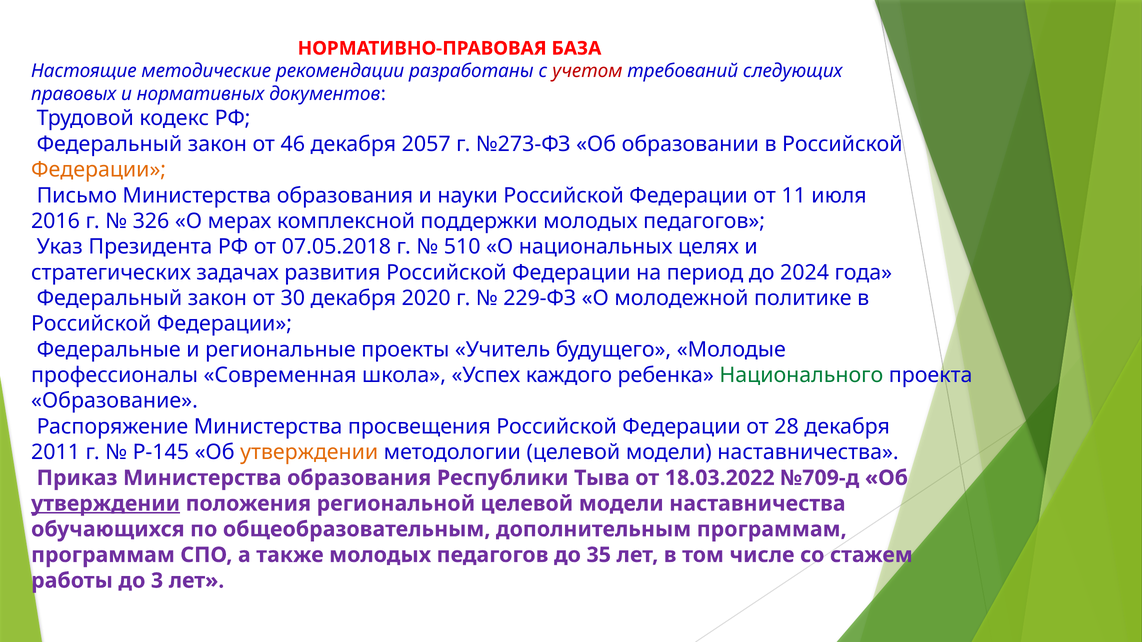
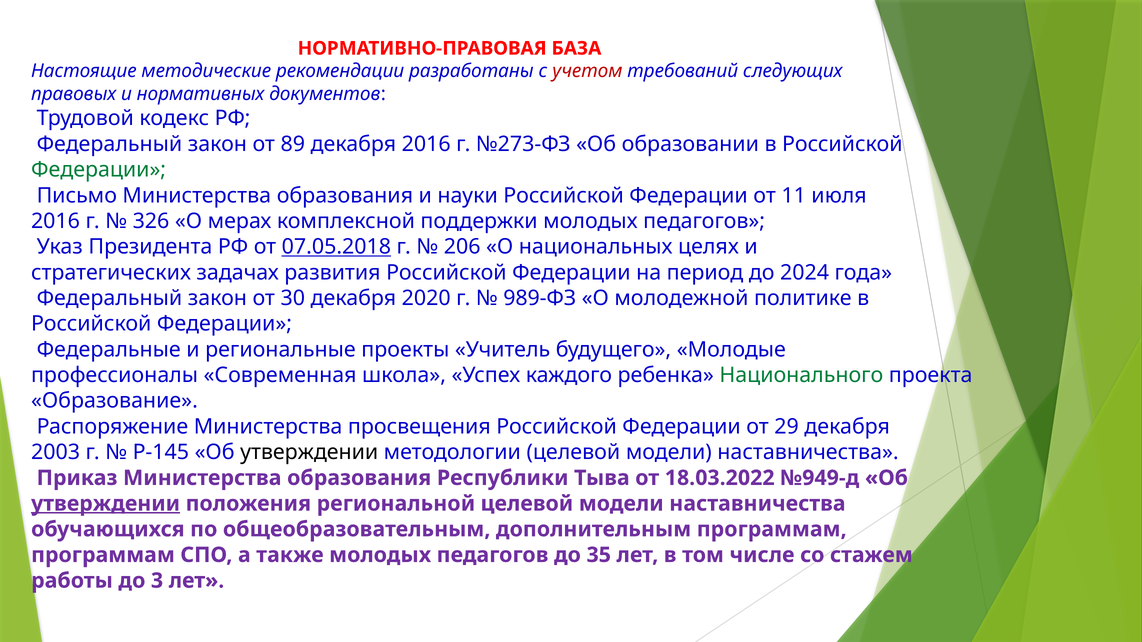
46: 46 -> 89 (293, 144)
декабря 2057: 2057 -> 2016 (426, 144)
Федерации colour: orange -> green (99, 170)
07.05.2018 underline: none -> present (336, 247)
510: 510 -> 206 (462, 247)
229-ФЗ: 229-ФЗ -> 989-ФЗ (540, 298)
28: 28 -> 29 (787, 427)
2011: 2011 -> 2003 (56, 453)
утверждении colour: orange -> black (309, 453)
№709-д: №709-д -> №949-д (820, 478)
